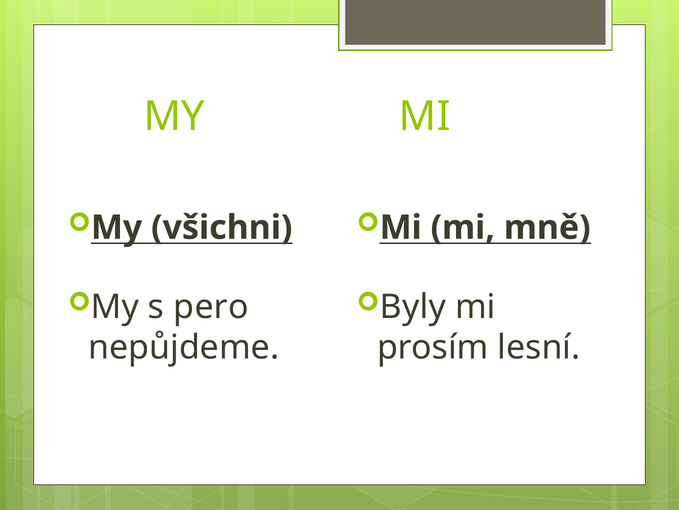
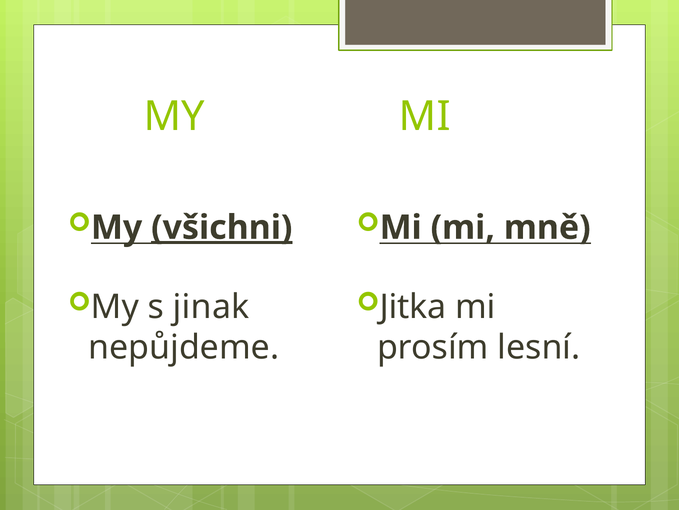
všichni underline: none -> present (222, 227)
pero: pero -> jinak (211, 307)
Byly: Byly -> Jitka (413, 307)
